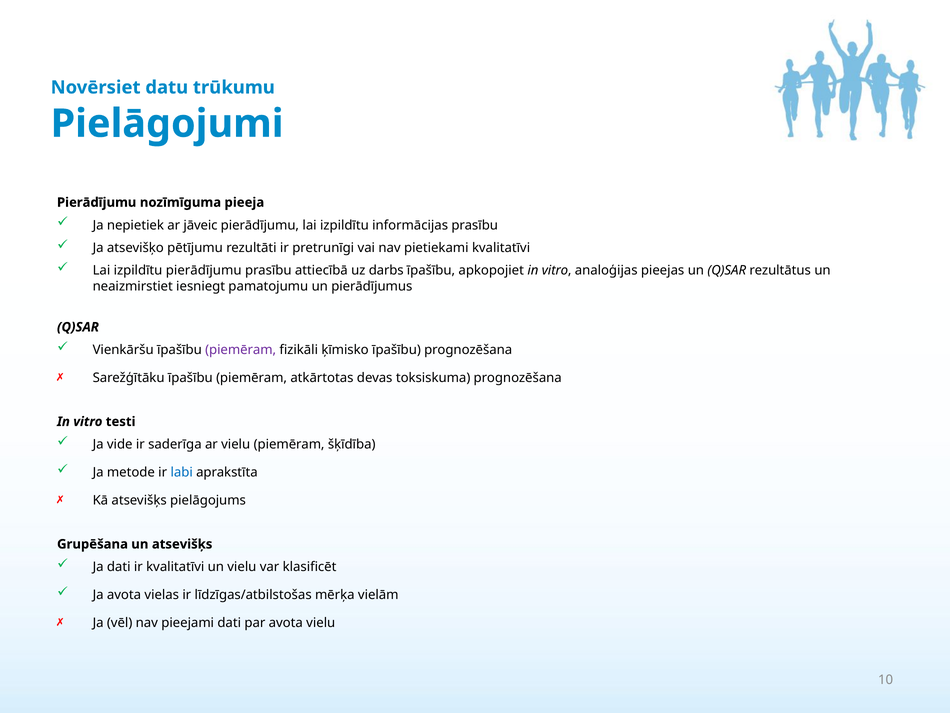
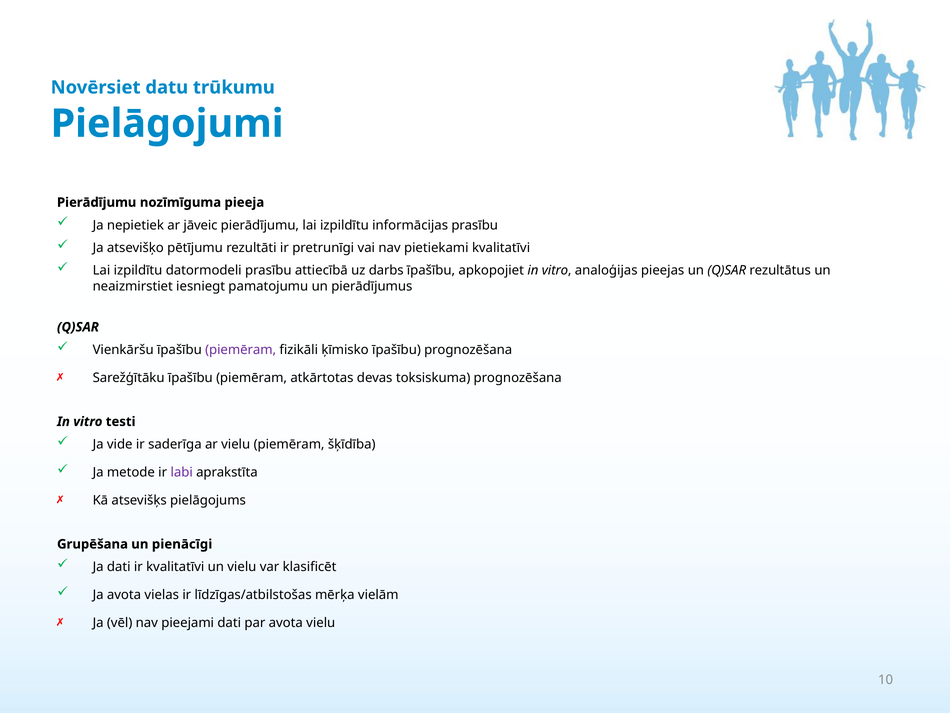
izpildītu pierādījumu: pierādījumu -> datormodeli (204, 270)
labi colour: blue -> purple (182, 472)
un atsevišķs: atsevišķs -> pienācīgi (182, 544)
